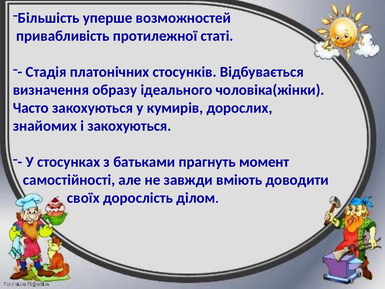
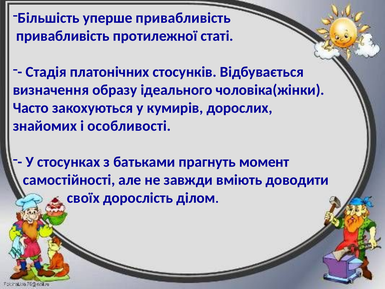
уперше возможностей: возможностей -> привабливість (183, 18)
і закохуються: закохуються -> особливості (129, 126)
